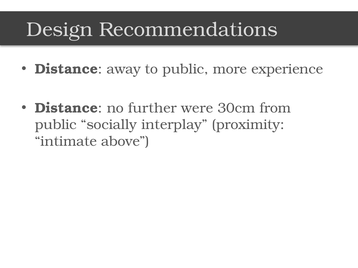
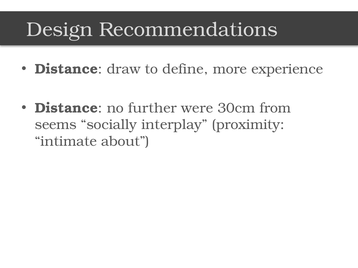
away: away -> draw (124, 69)
to public: public -> define (185, 69)
public: public -> seems (56, 125)
above: above -> about (125, 142)
